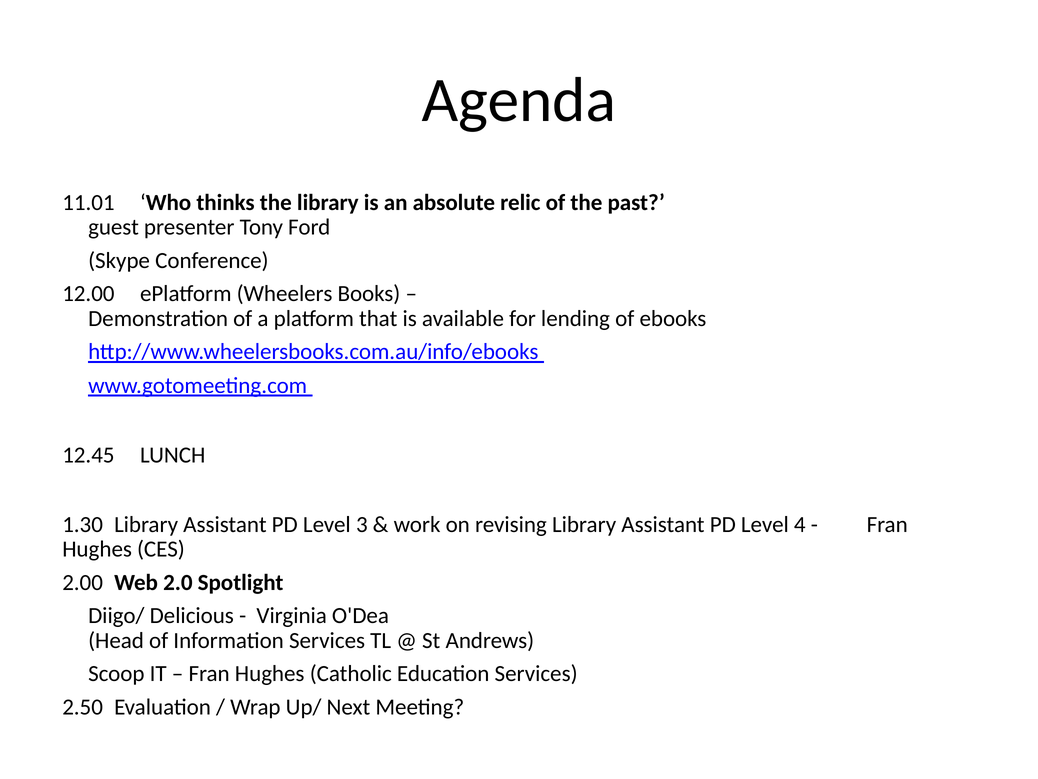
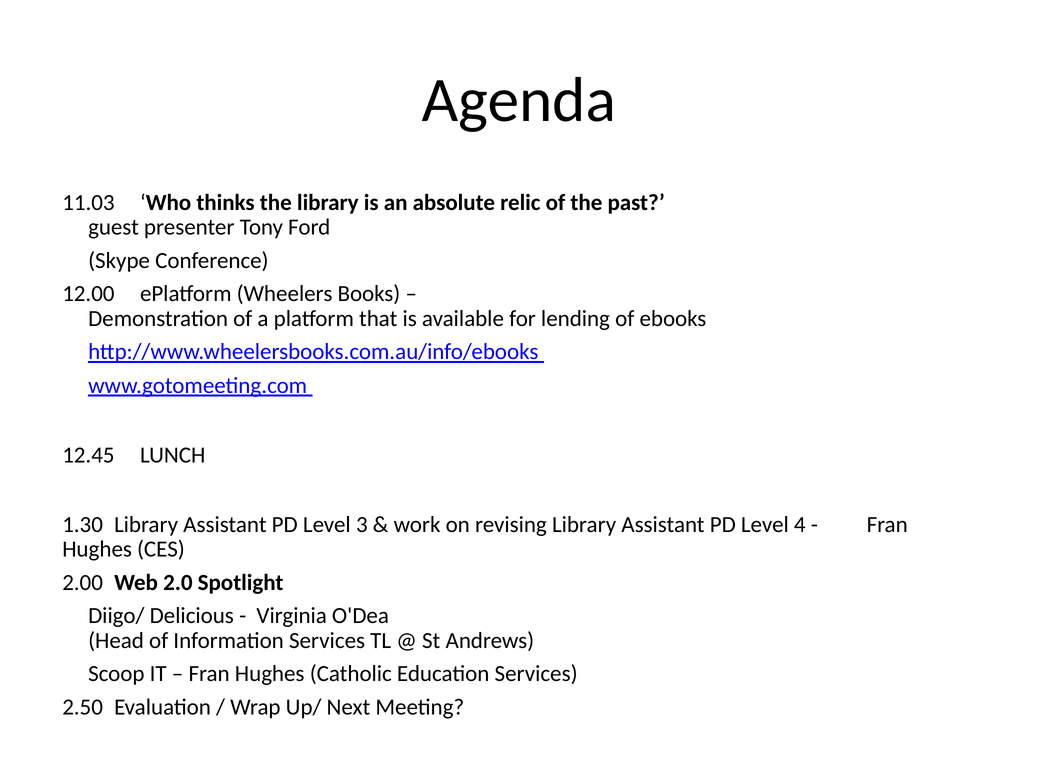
11.01: 11.01 -> 11.03 (88, 202)
